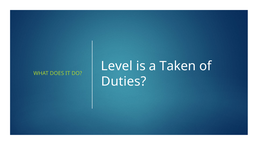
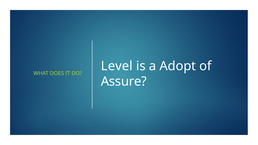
Taken: Taken -> Adopt (178, 66)
Duties: Duties -> Assure (124, 82)
